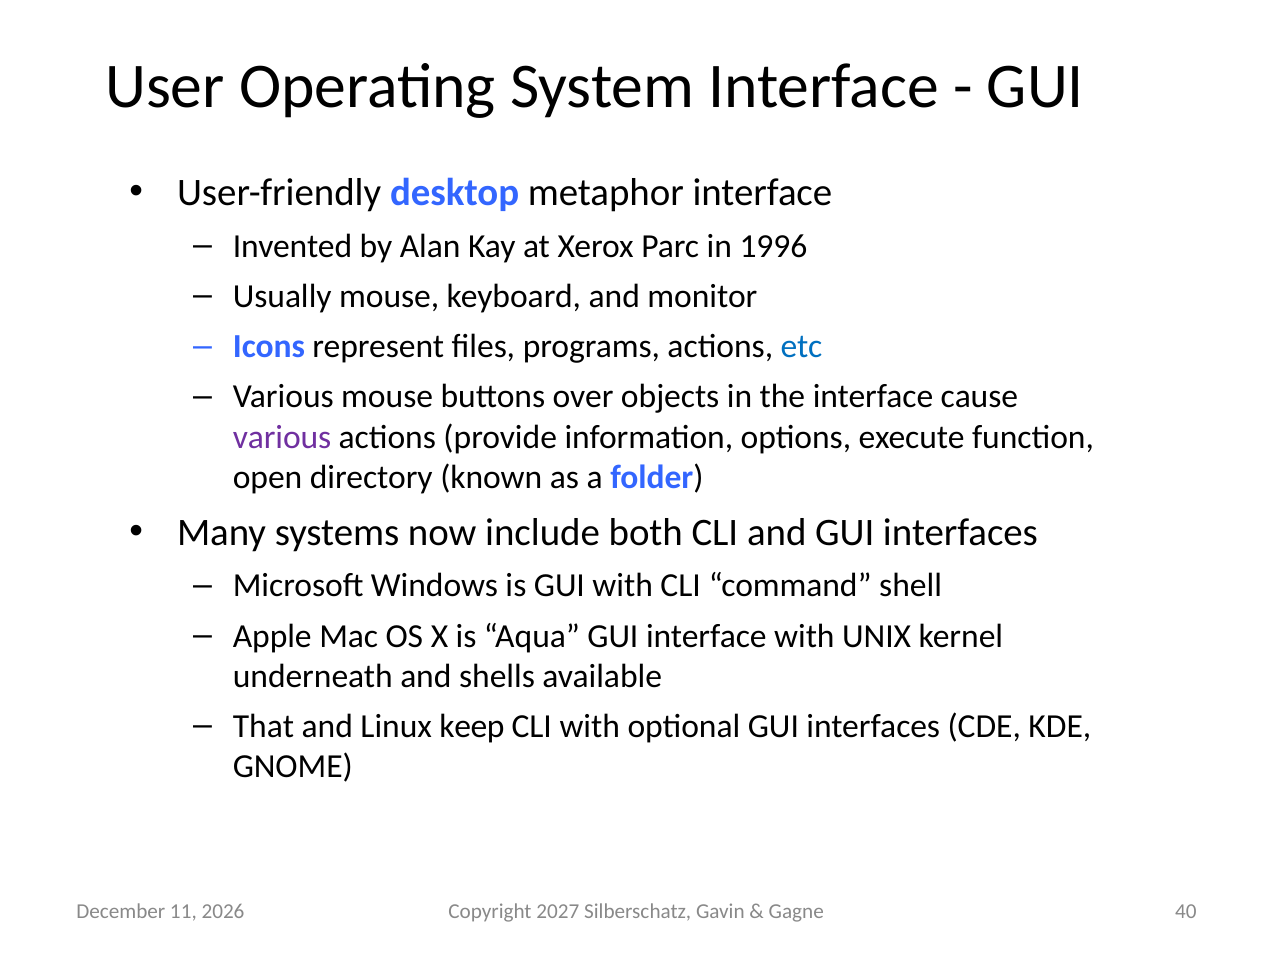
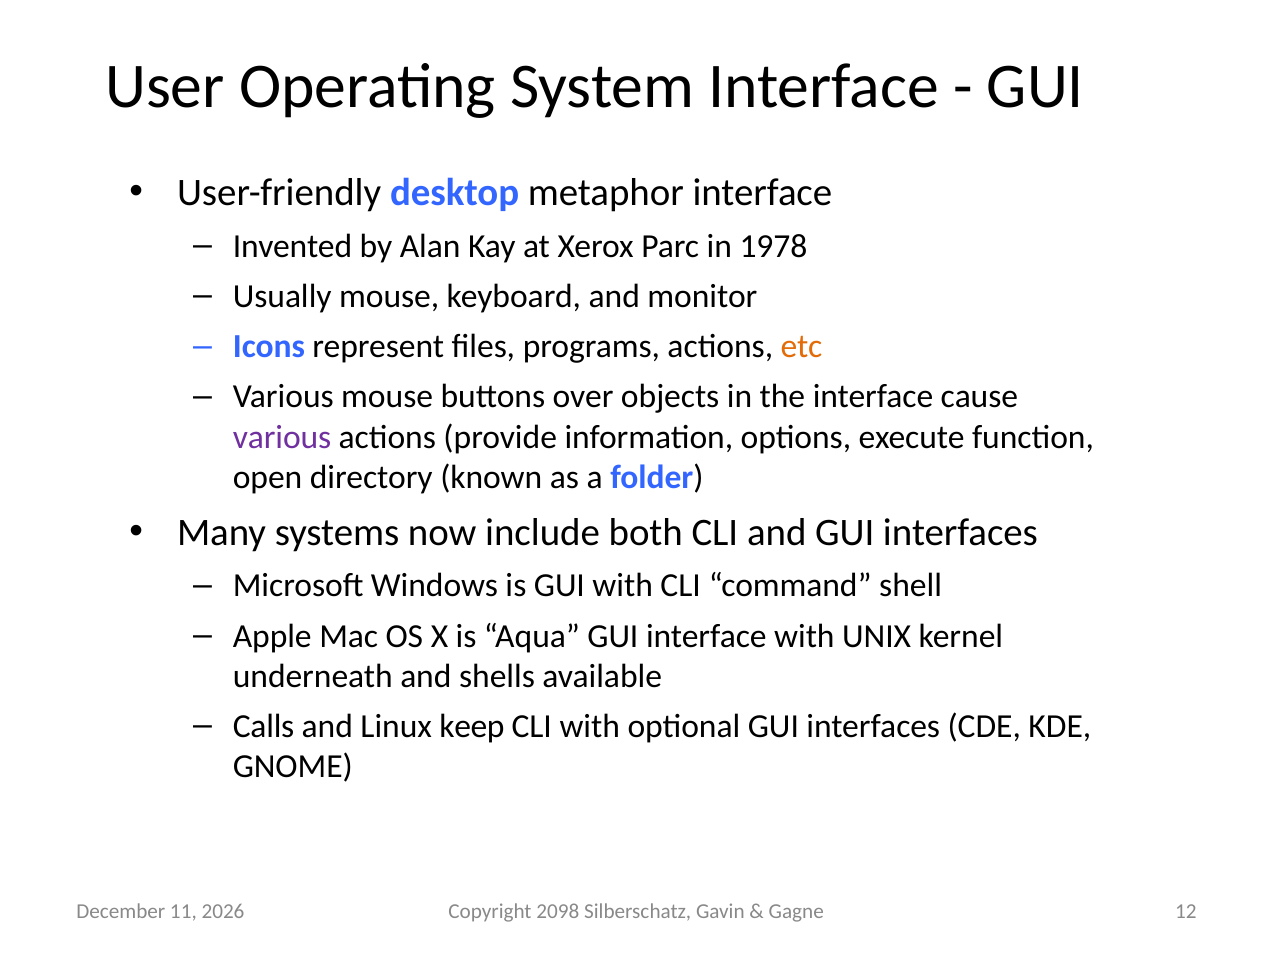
1996: 1996 -> 1978 (773, 246)
etc colour: blue -> orange (801, 347)
That: That -> Calls (264, 726)
2027: 2027 -> 2098 (558, 912)
40: 40 -> 12 (1186, 912)
